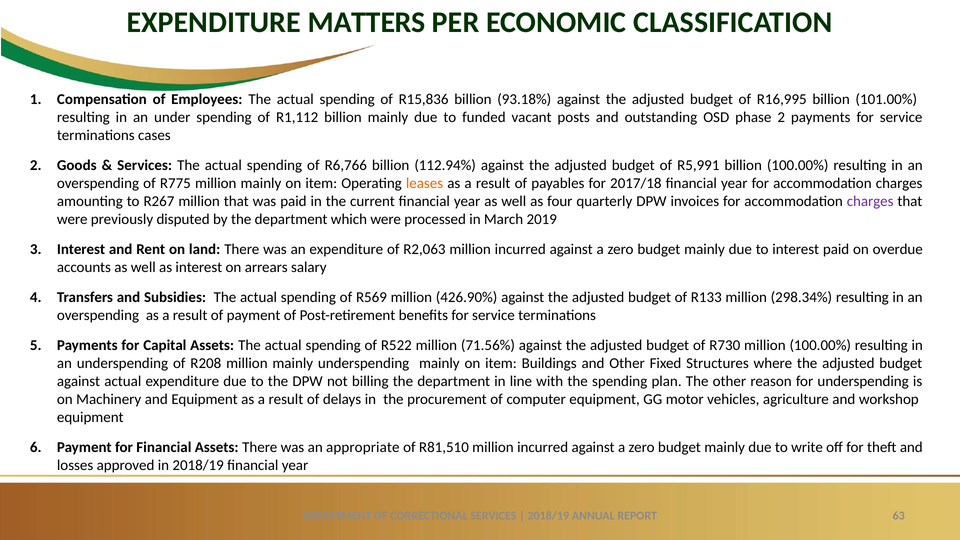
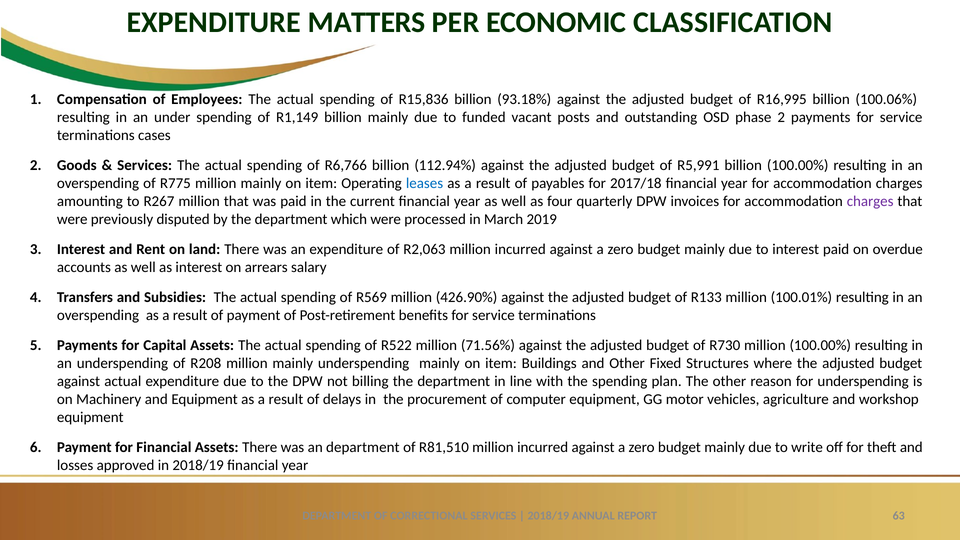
101.00%: 101.00% -> 100.06% (886, 99)
R1,112: R1,112 -> R1,149 (297, 117)
leases colour: orange -> blue (425, 183)
298.34%: 298.34% -> 100.01% (801, 297)
an appropriate: appropriate -> department (363, 447)
